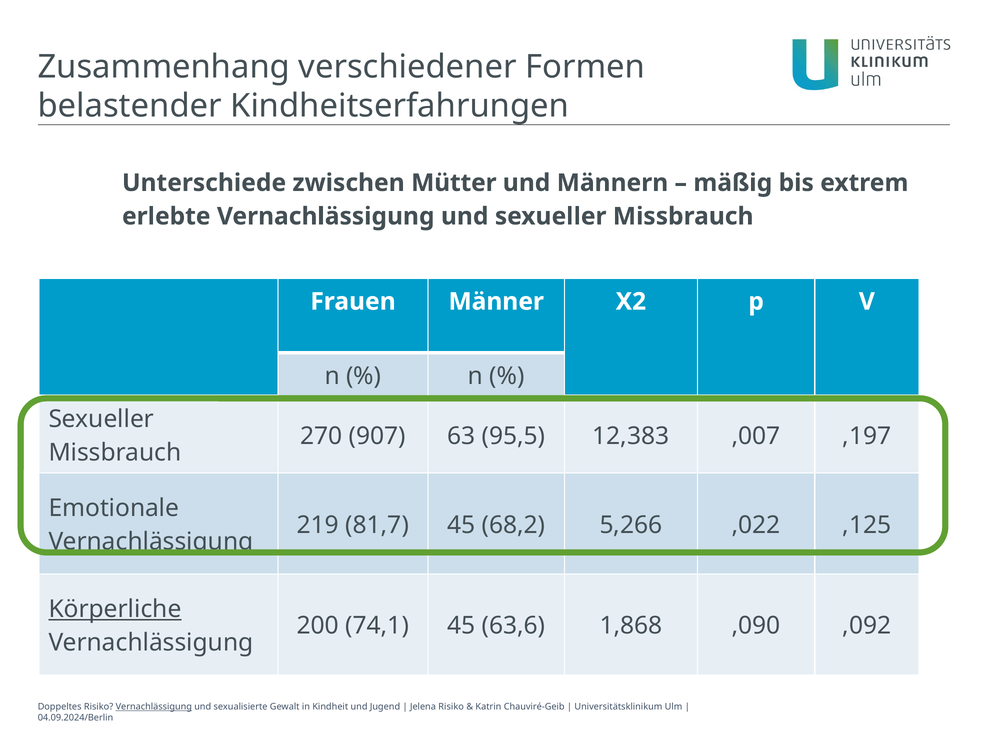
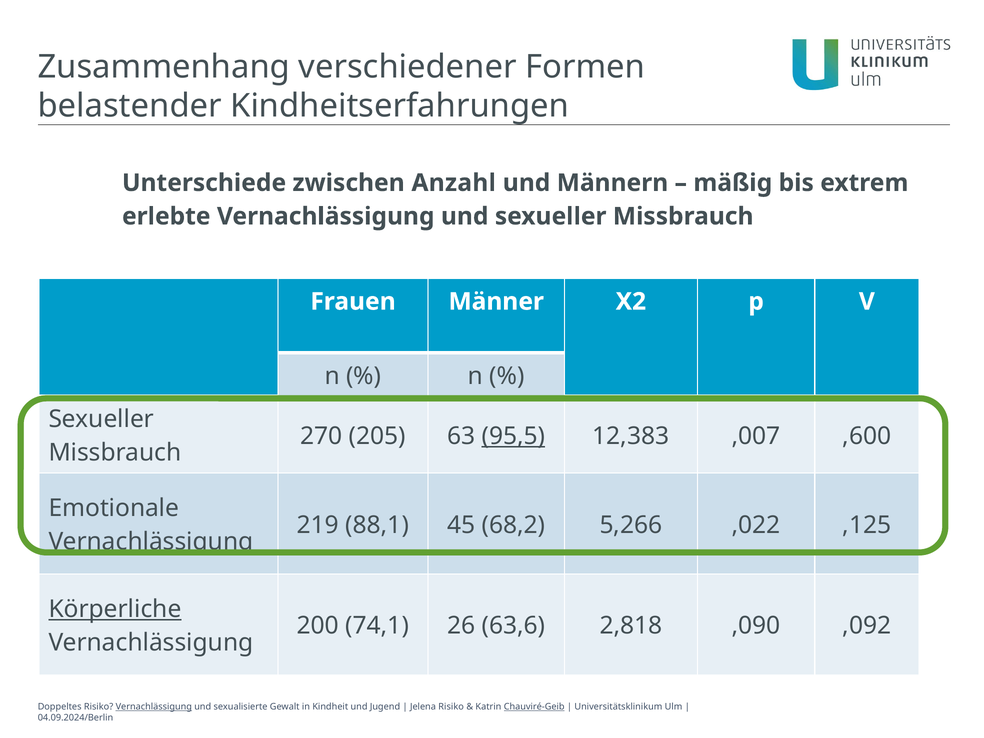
Mütter: Mütter -> Anzahl (454, 183)
907: 907 -> 205 (377, 436)
95,5 underline: none -> present (513, 436)
,197: ,197 -> ,600 (867, 436)
81,7: 81,7 -> 88,1 (377, 525)
74,1 45: 45 -> 26 (461, 626)
1,868: 1,868 -> 2,818 (631, 626)
Chauviré-Geib underline: none -> present (534, 707)
